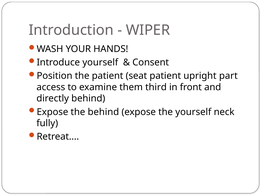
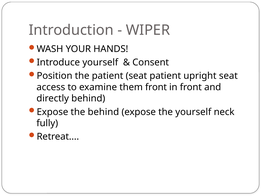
upright part: part -> seat (228, 76)
them third: third -> front (156, 87)
